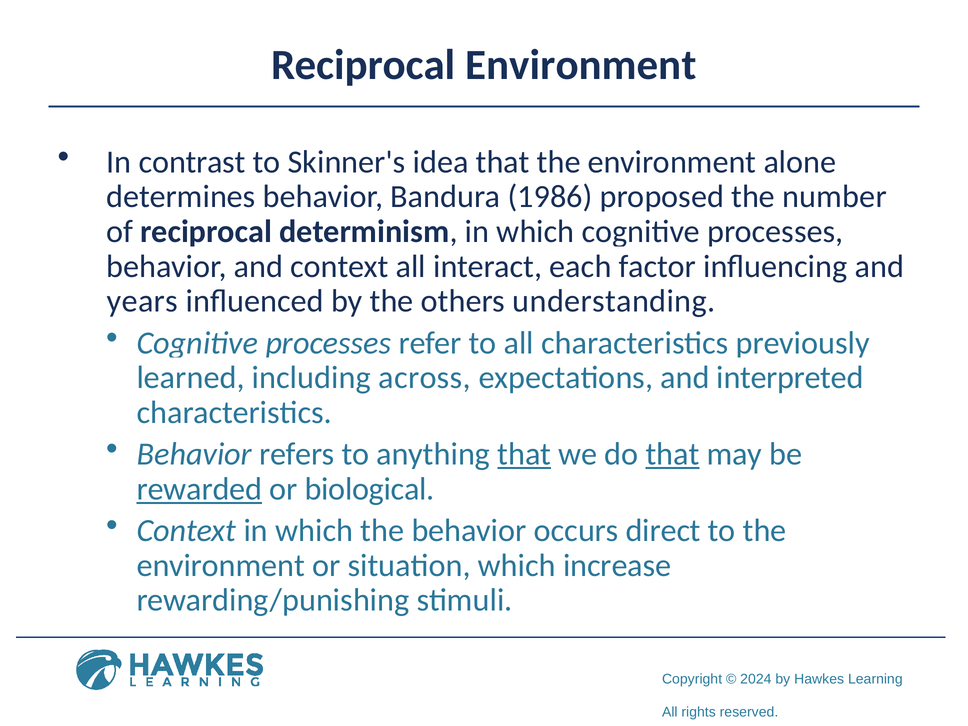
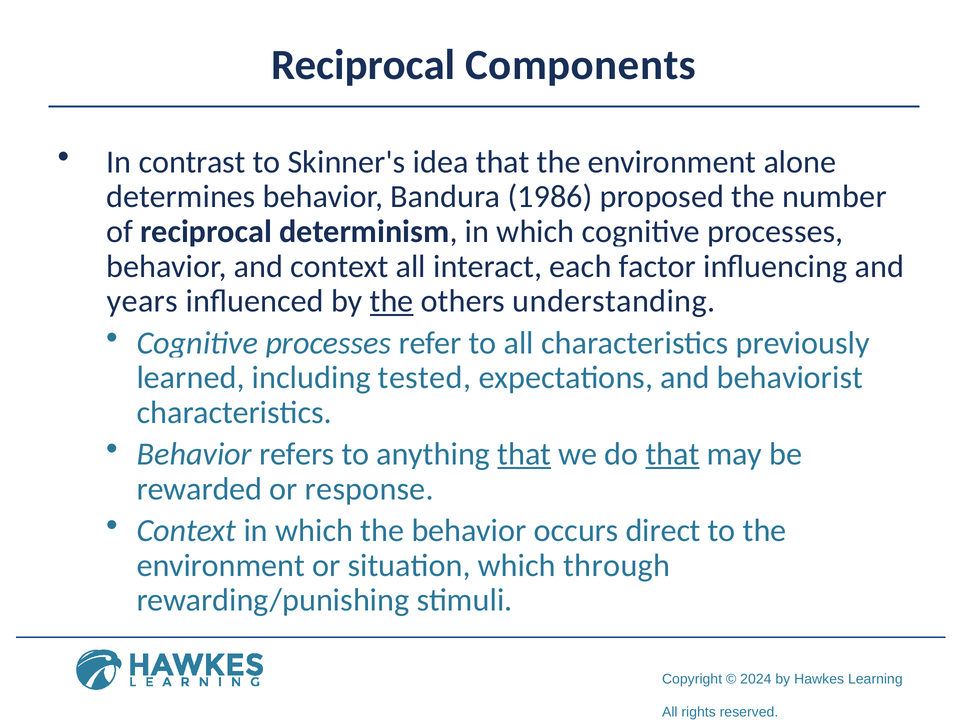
Reciprocal Environment: Environment -> Components (581, 65)
the underline: none -> present (392, 301)
across: across -> tested (425, 378)
interpreted: interpreted -> behaviorist (790, 378)
rewarded underline: present -> none (199, 489)
biological: biological -> response (369, 489)
increase: increase -> through (617, 565)
